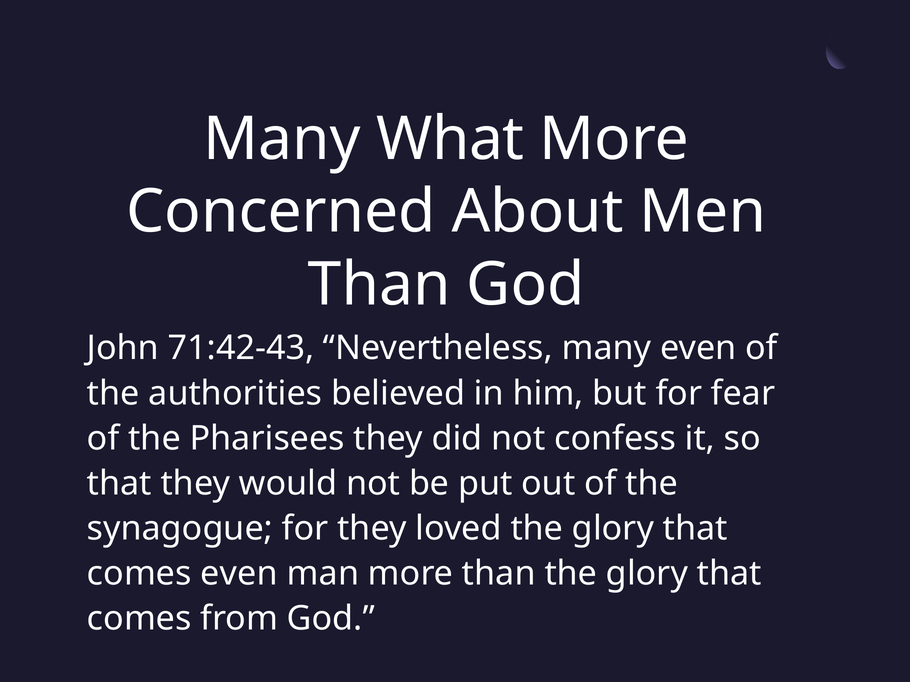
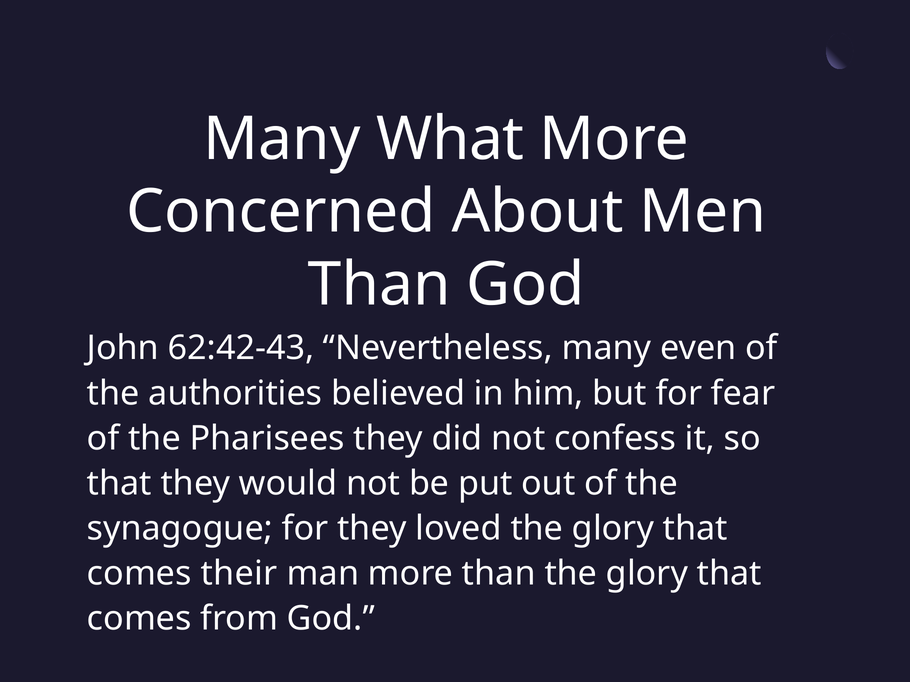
71:42-43: 71:42-43 -> 62:42-43 (241, 348)
comes even: even -> their (239, 574)
